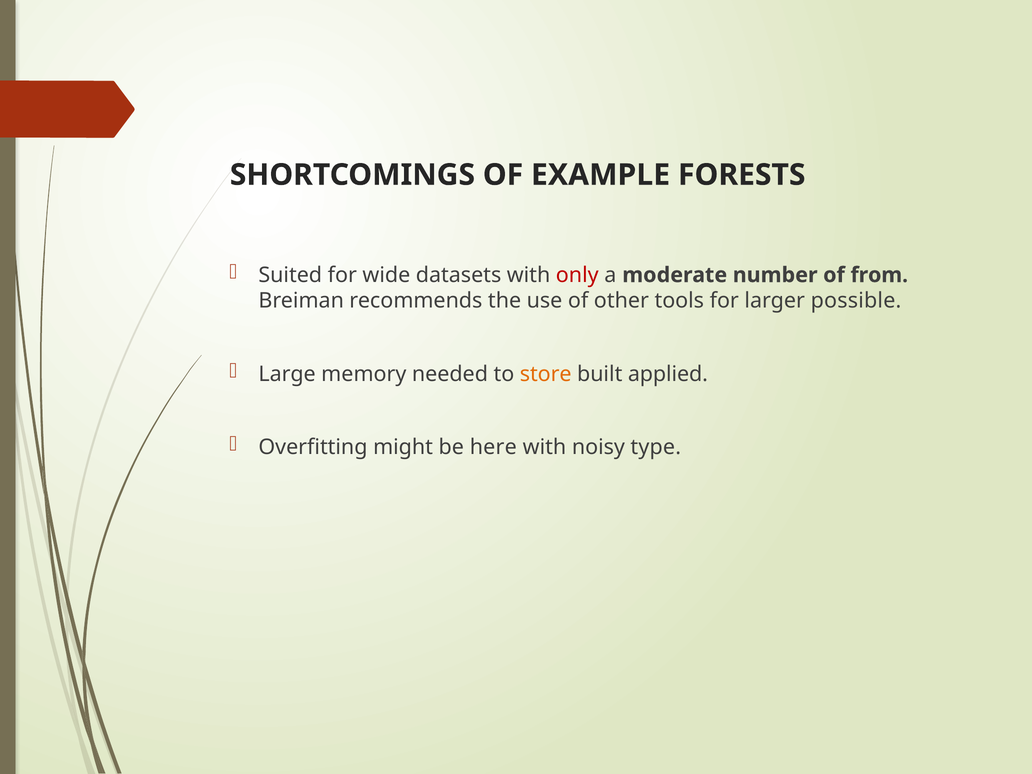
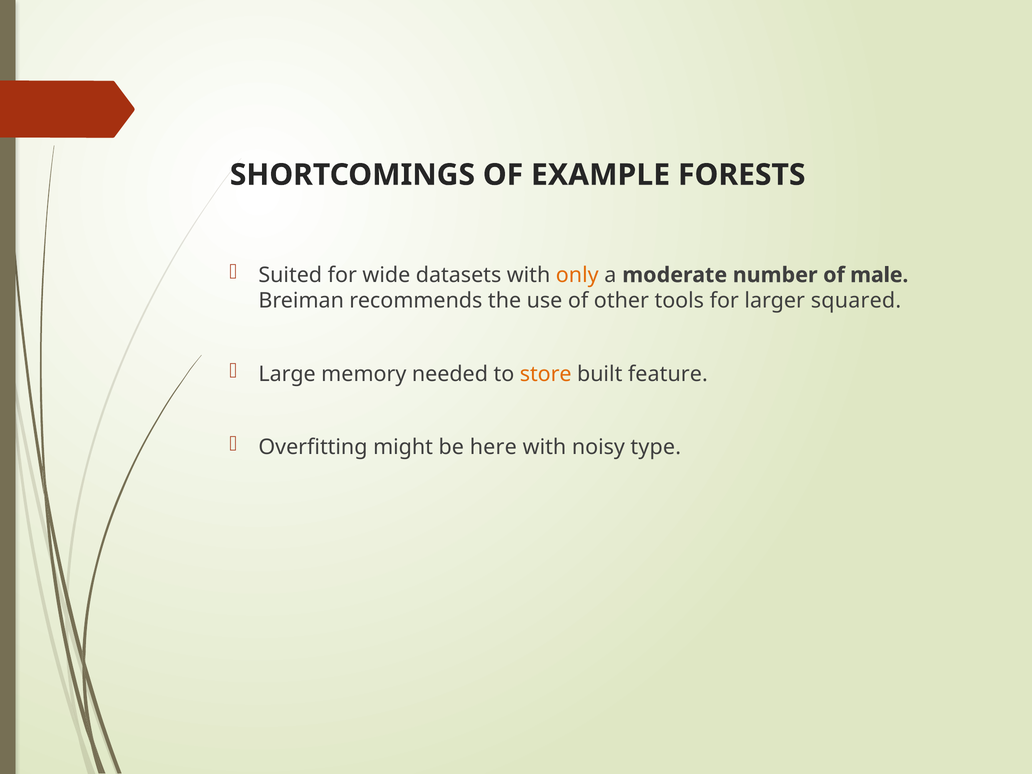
only colour: red -> orange (577, 275)
from: from -> male (879, 275)
possible: possible -> squared (856, 301)
applied: applied -> feature (668, 374)
